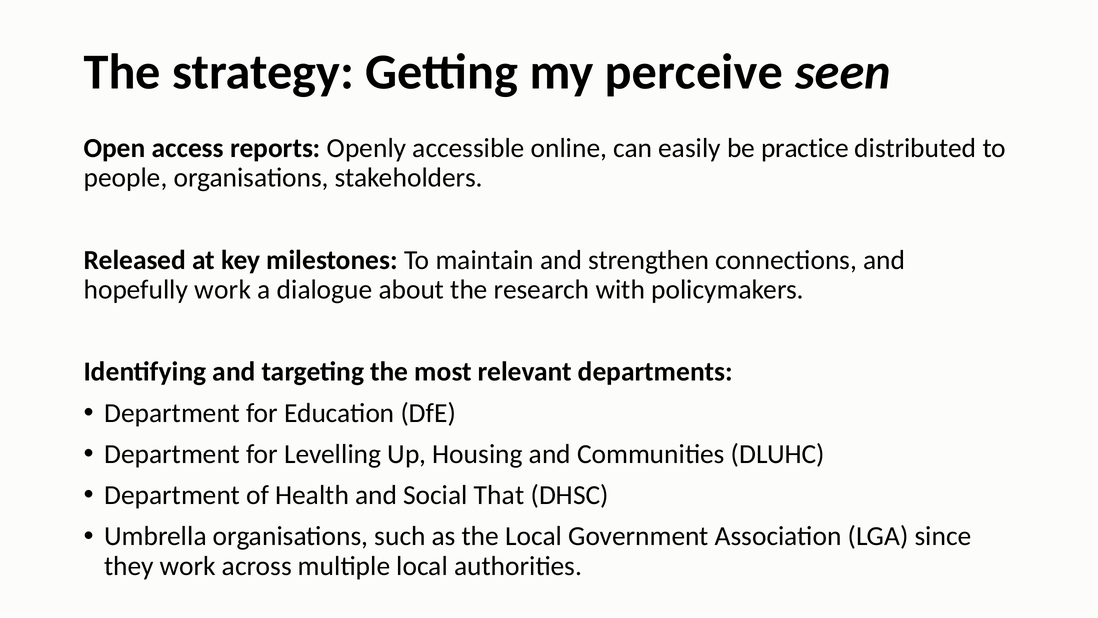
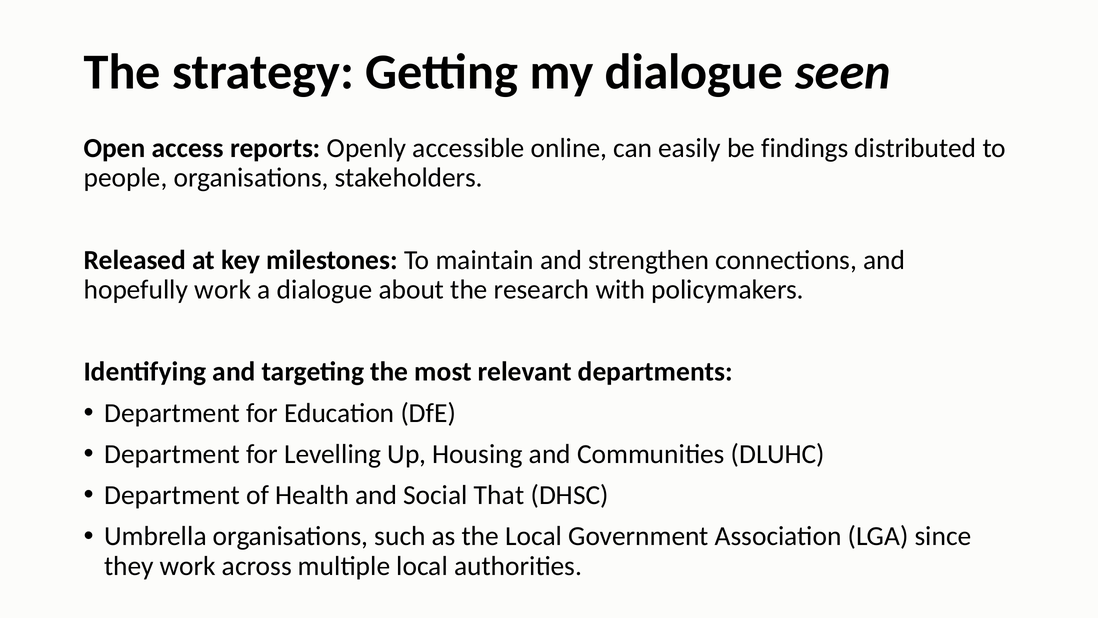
my perceive: perceive -> dialogue (694, 72)
practice: practice -> findings (805, 148)
